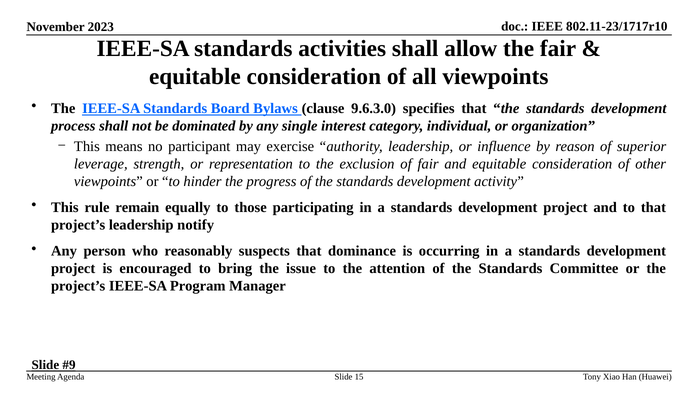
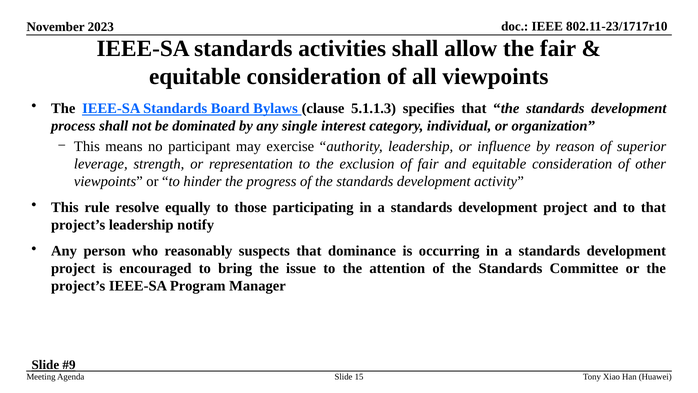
9.6.3.0: 9.6.3.0 -> 5.1.1.3 (374, 108)
remain: remain -> resolve (137, 207)
